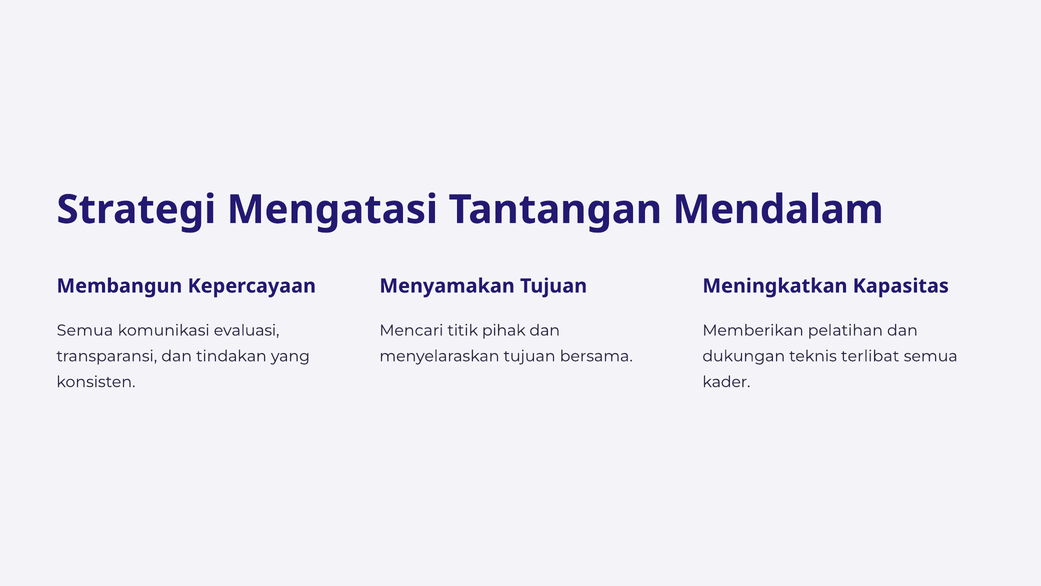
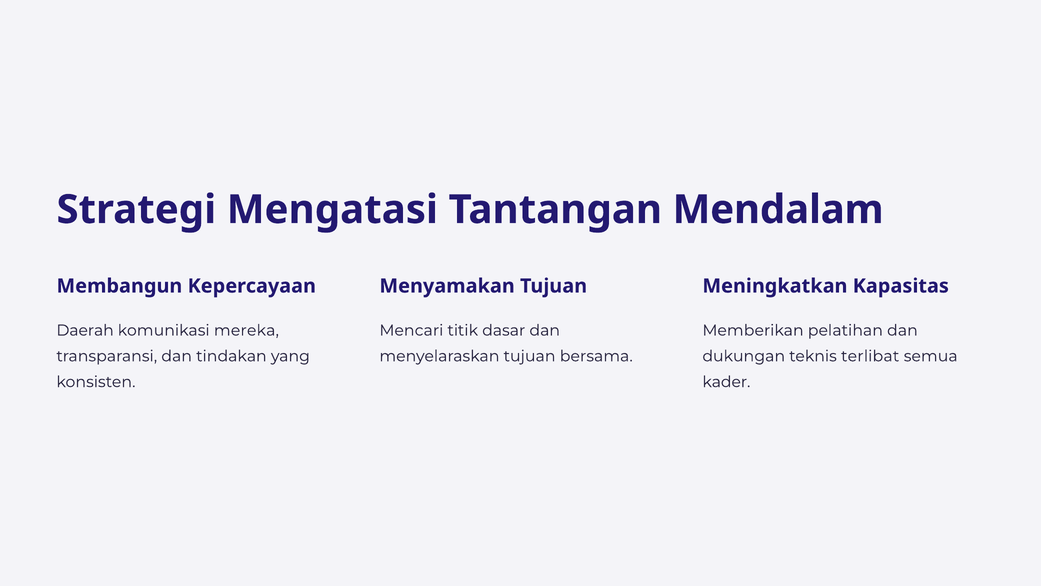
Semua: Semua -> Daerah (85, 330)
evaluasi: evaluasi -> mereka (246, 330)
pihak: pihak -> dasar (504, 330)
